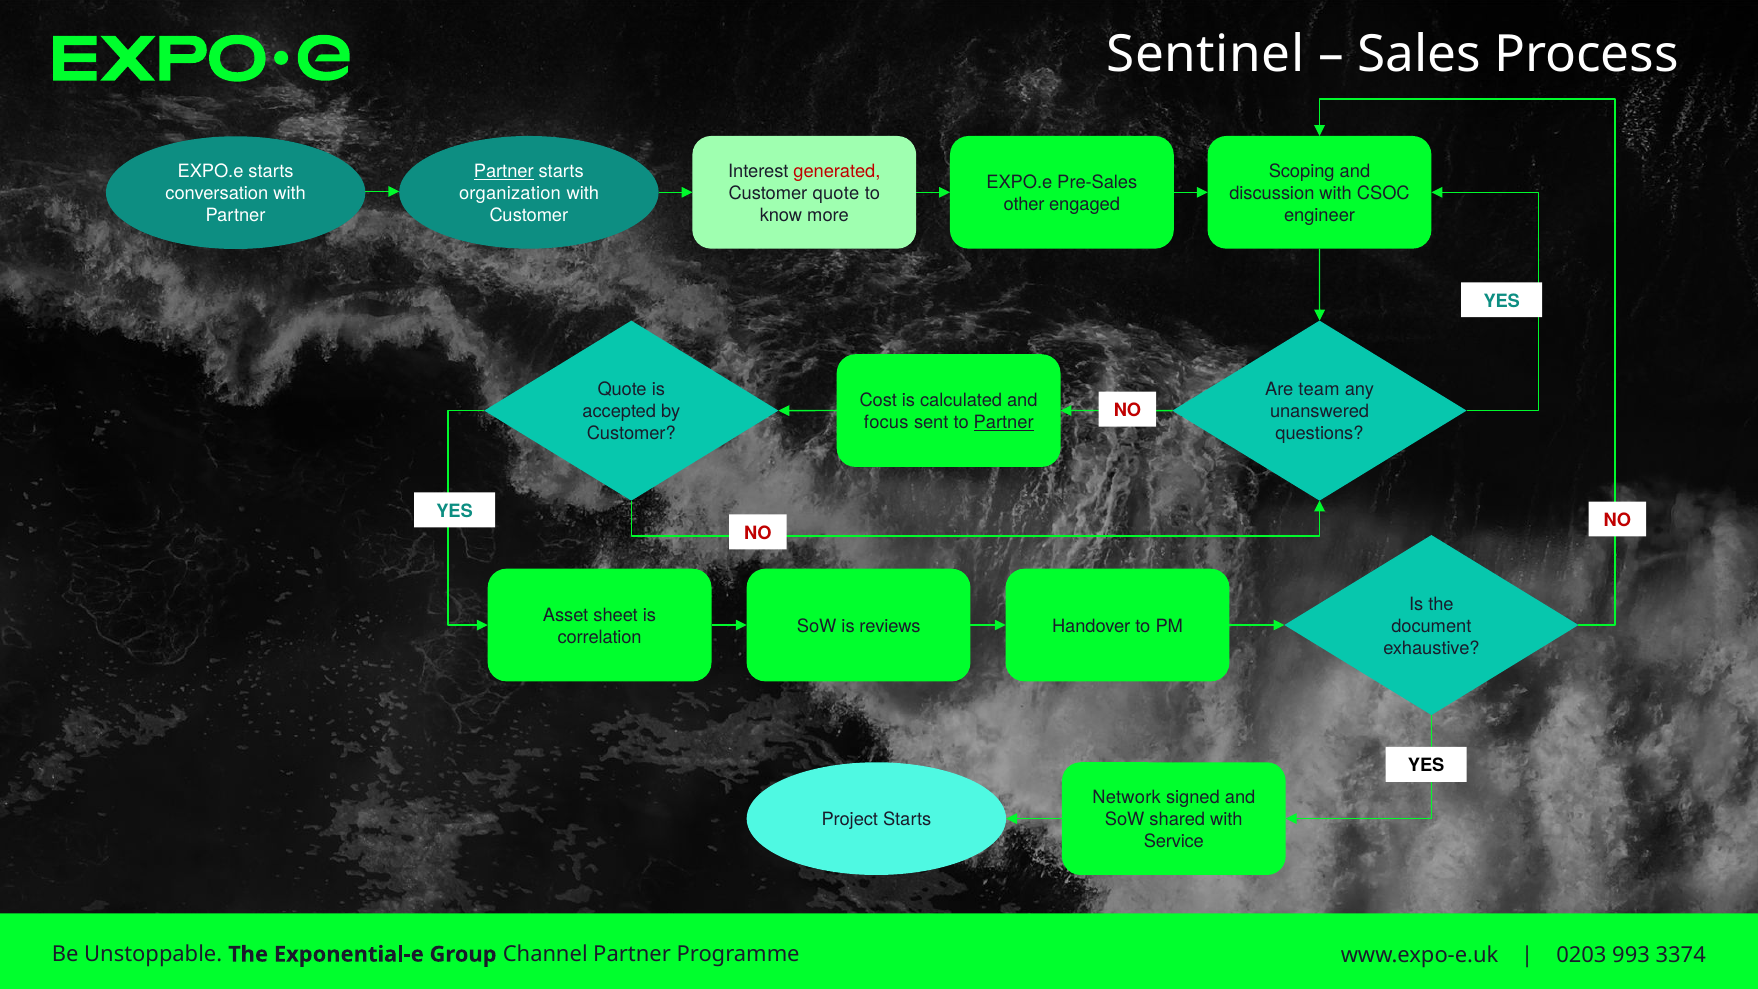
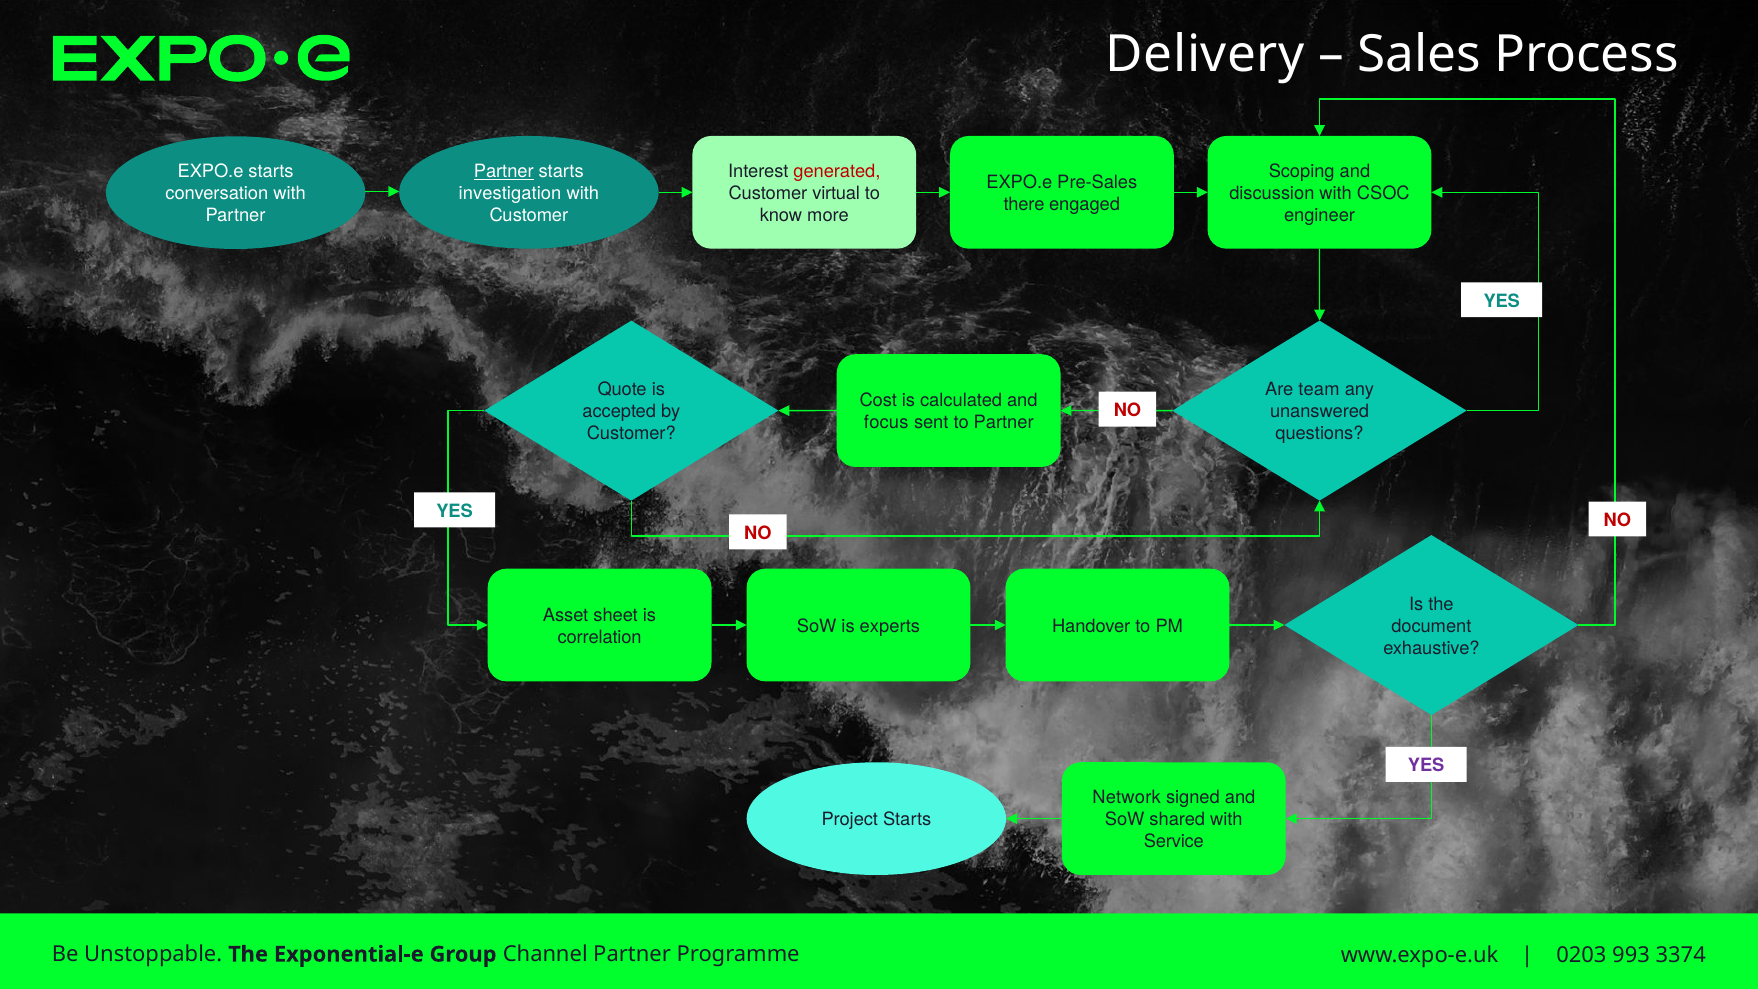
Sentinel: Sentinel -> Delivery (1205, 55)
organization: organization -> investigation (510, 194)
Customer quote: quote -> virtual (836, 194)
other: other -> there (1024, 205)
Partner underline: present -> none (1004, 423)
reviews: reviews -> experts (890, 626)
YES colour: black -> purple (1426, 766)
